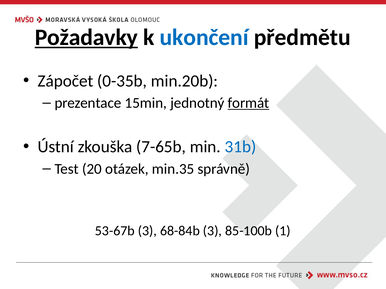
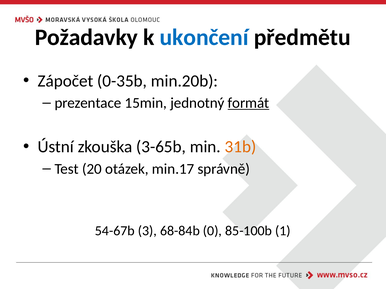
Požadavky underline: present -> none (86, 37)
7-65b: 7-65b -> 3-65b (161, 147)
31b colour: blue -> orange (241, 147)
min.35: min.35 -> min.17 (173, 169)
53-67b: 53-67b -> 54-67b (115, 231)
68-84b 3: 3 -> 0 (212, 231)
